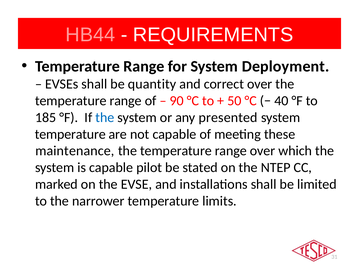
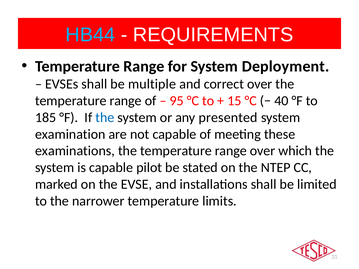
HB44 colour: pink -> light blue (90, 35)
quantity: quantity -> multiple (152, 84)
90: 90 -> 95 (177, 101)
50: 50 -> 15 (234, 101)
temperature: temperature -> examination (70, 134)
maintenance: maintenance -> examinations (75, 151)
